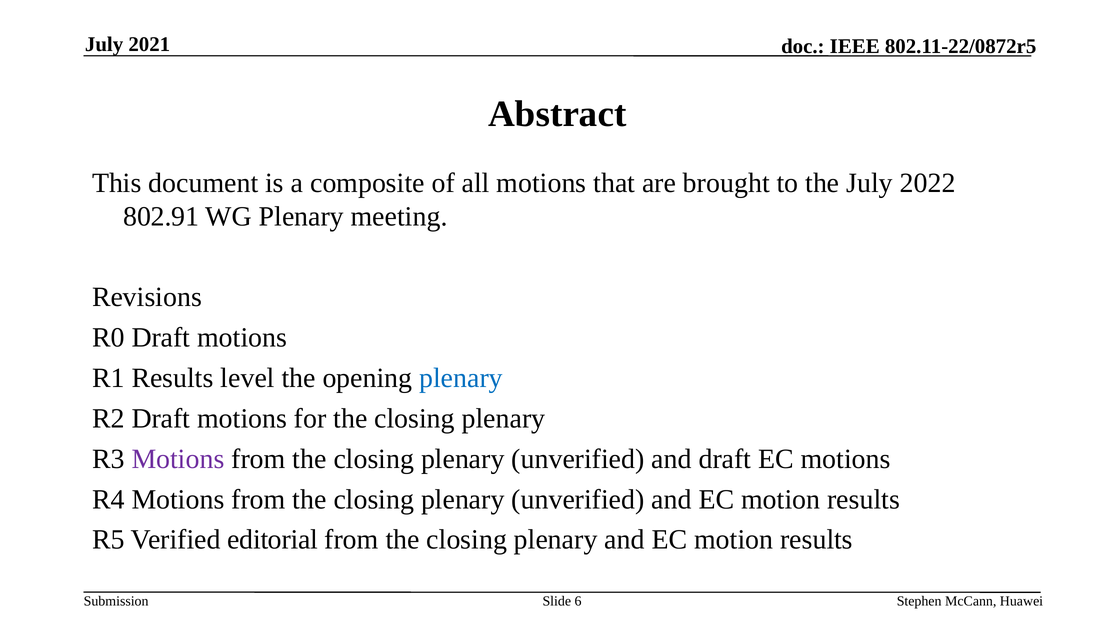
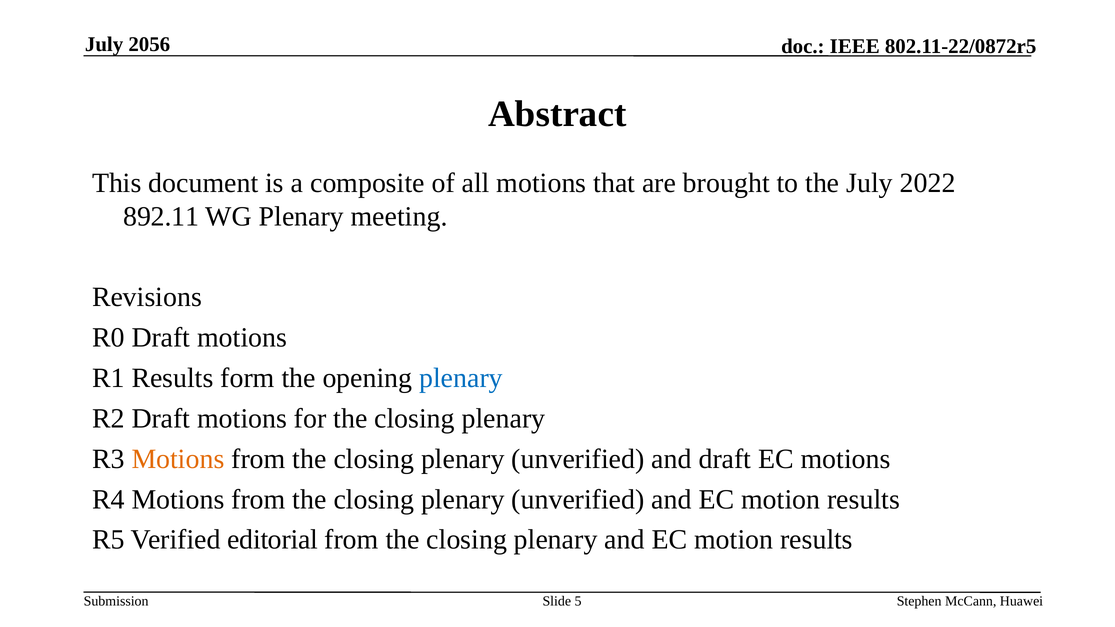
2021: 2021 -> 2056 (149, 44)
802.91: 802.91 -> 892.11 (161, 216)
level: level -> form (248, 378)
Motions colour: purple -> orange (178, 459)
6: 6 -> 5 (578, 602)
